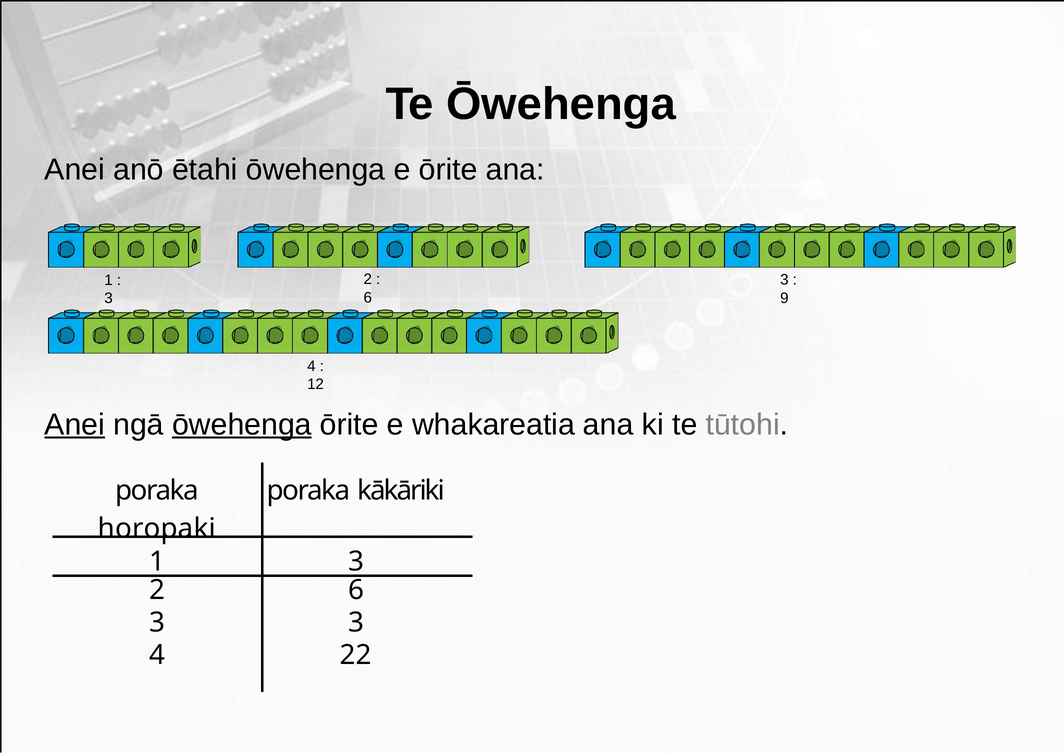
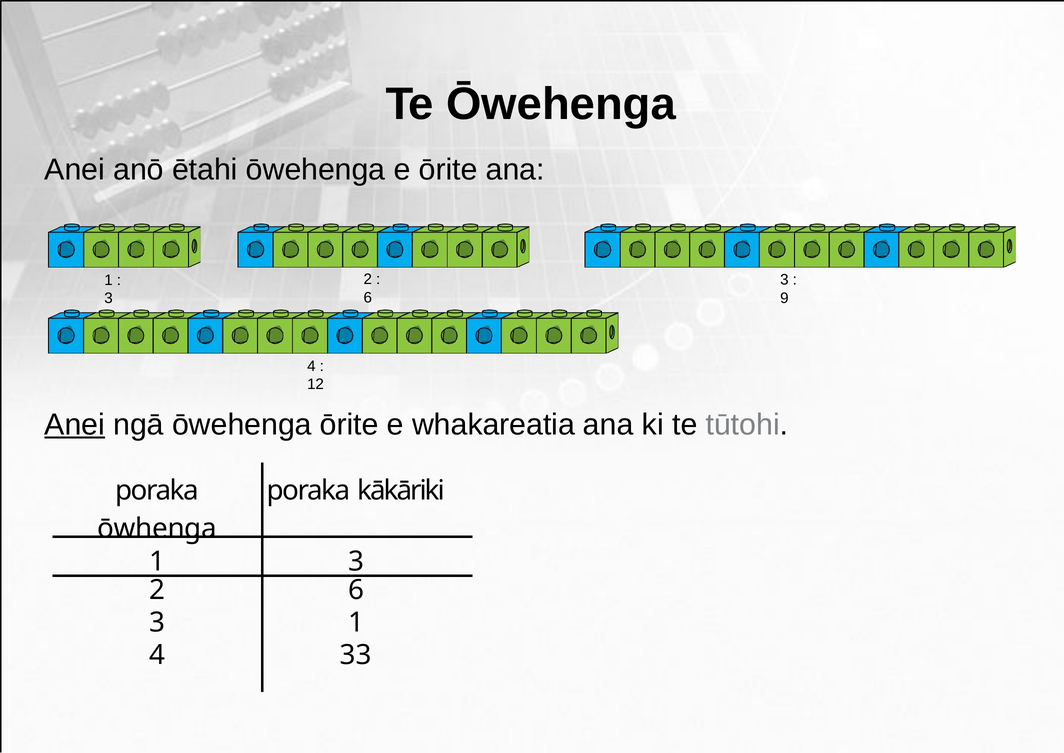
ōwehenga underline: present -> none (242, 424)
horopaki: horopaki -> ōwhenga (157, 528)
3 3: 3 -> 1 (356, 622)
22: 22 -> 33 (356, 655)
